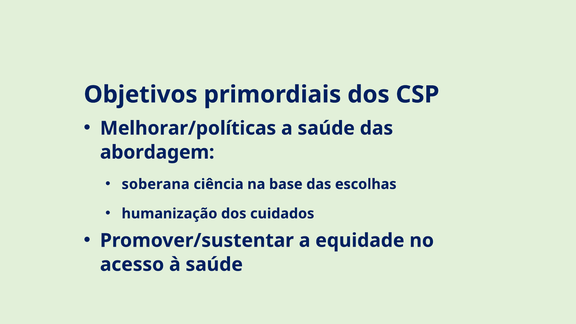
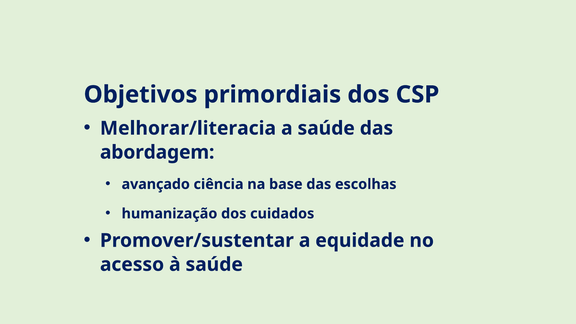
Melhorar/políticas: Melhorar/políticas -> Melhorar/literacia (188, 128)
soberana: soberana -> avançado (156, 184)
